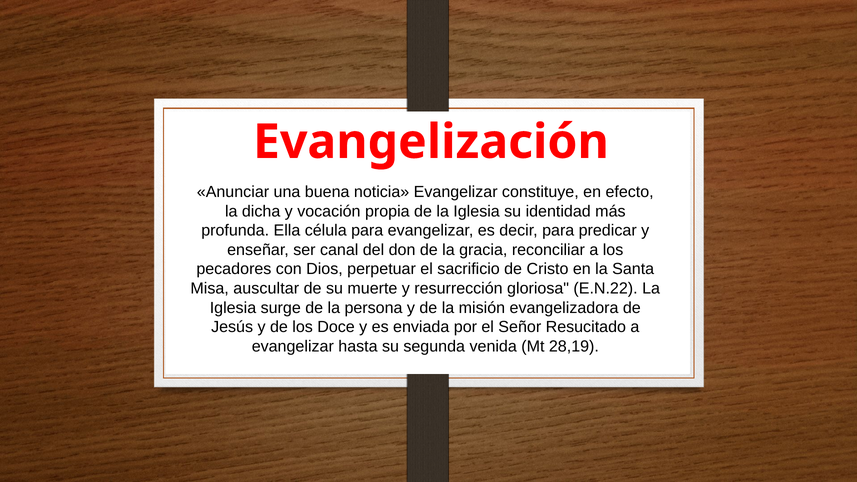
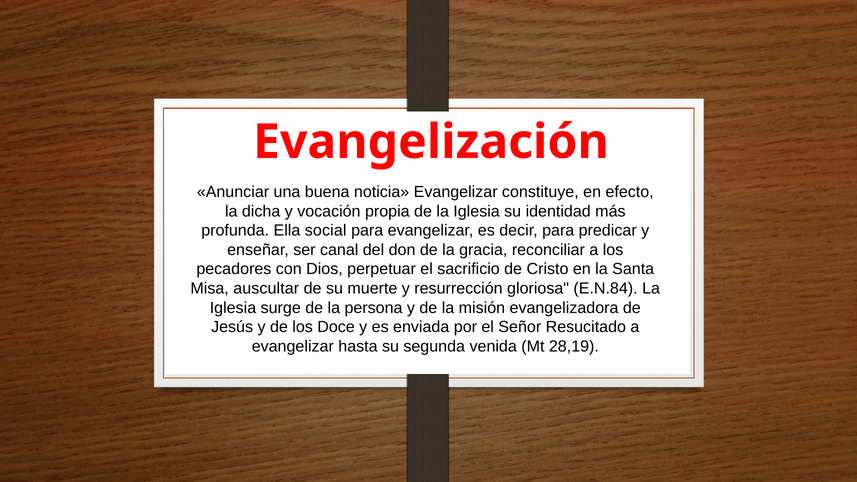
célula: célula -> social (326, 231)
E.N.22: E.N.22 -> E.N.84 (606, 289)
